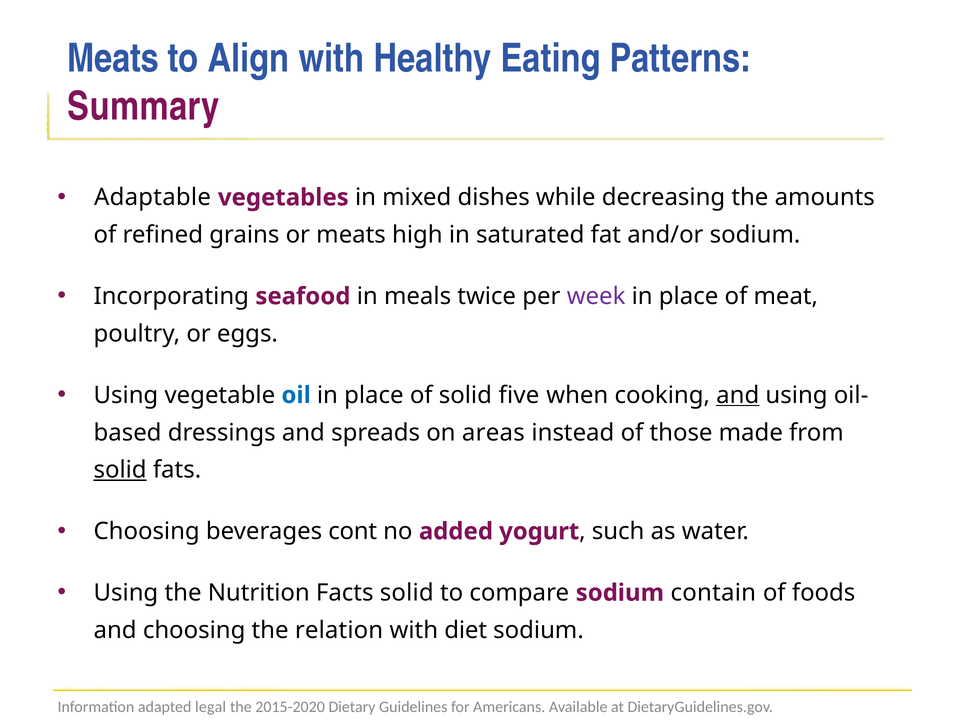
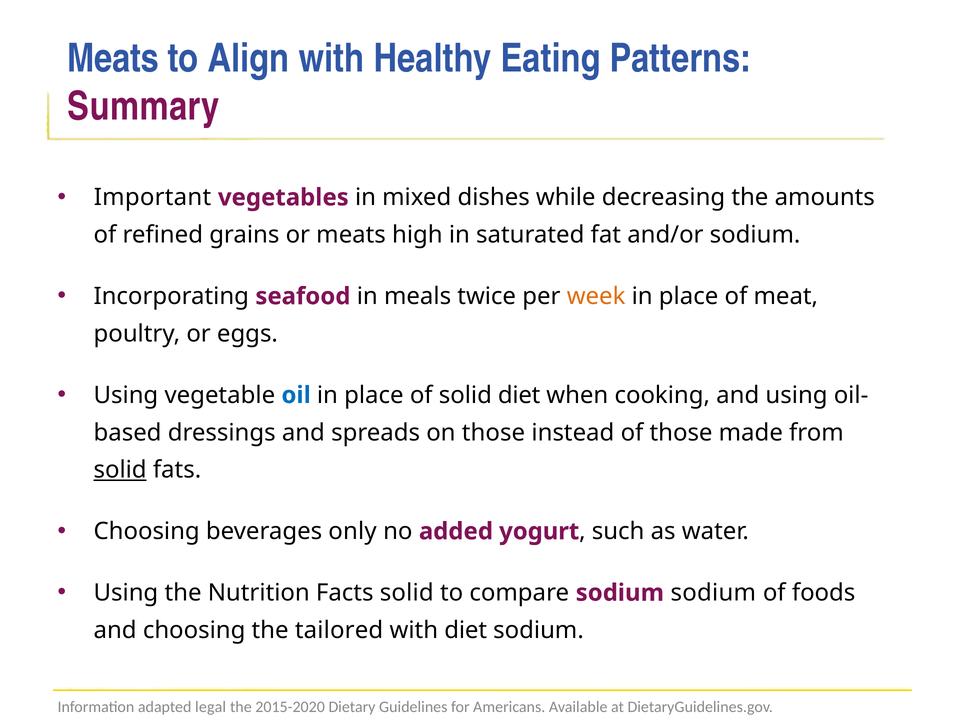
Adaptable: Adaptable -> Important (153, 197)
week colour: purple -> orange (596, 296)
solid five: five -> diet (519, 395)
and underline: present -> none (738, 395)
on areas: areas -> those (493, 433)
cont: cont -> only (353, 531)
sodium contain: contain -> sodium (713, 593)
relation: relation -> tailored (339, 630)
